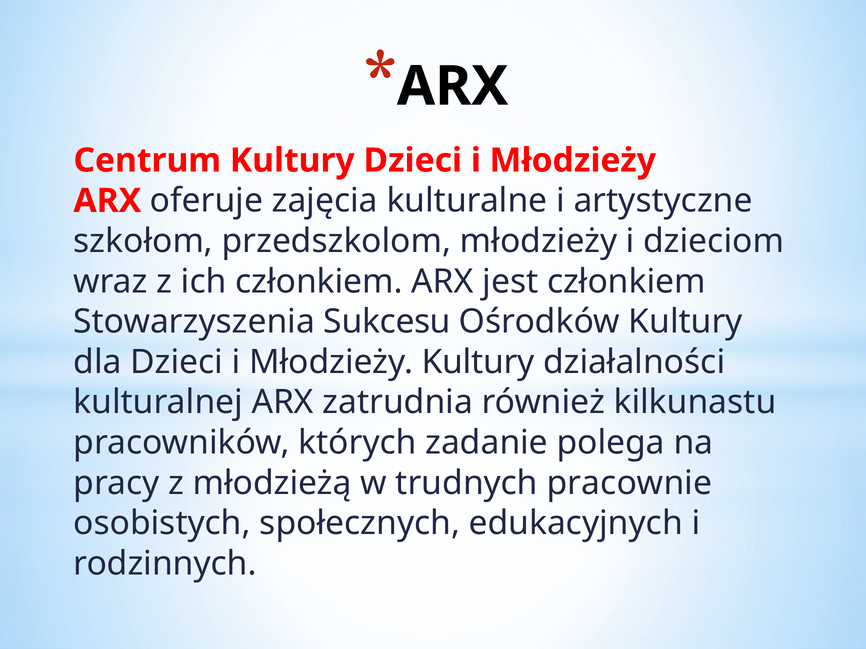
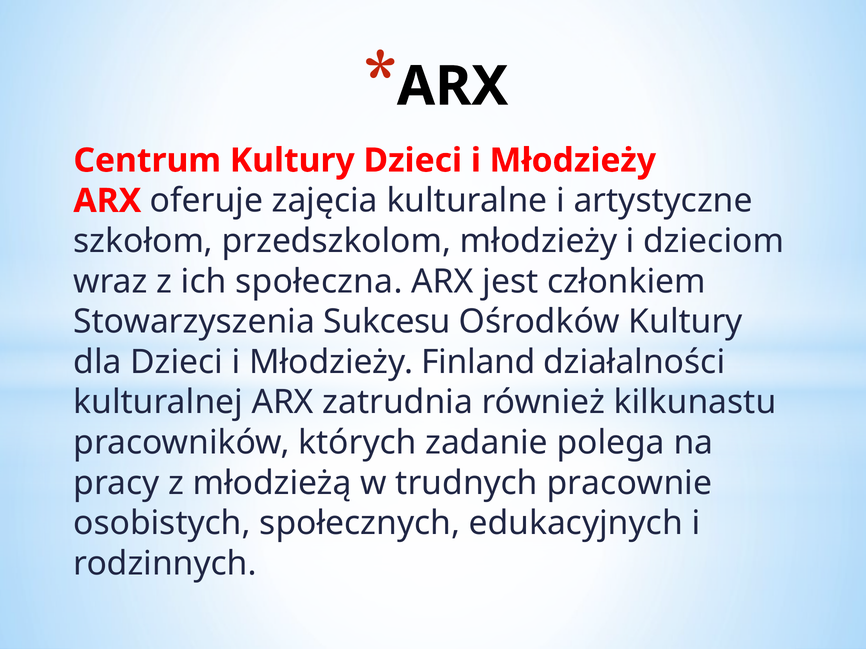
ich członkiem: członkiem -> społeczna (319, 282)
Młodzieży Kultury: Kultury -> Finland (478, 362)
